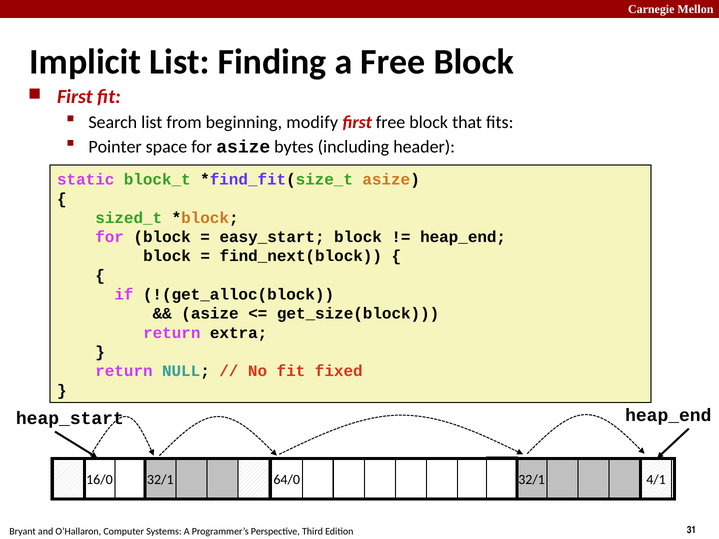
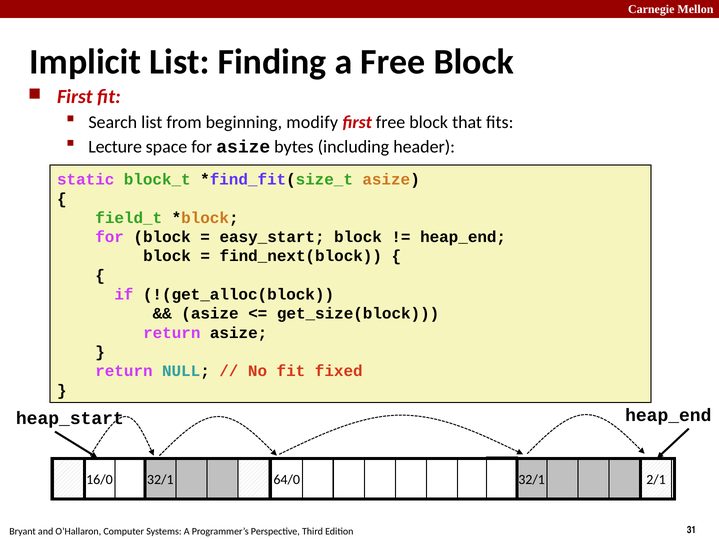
Pointer: Pointer -> Lecture (115, 147)
sized_t: sized_t -> field_t (129, 218)
return extra: extra -> asize (239, 333)
4/1: 4/1 -> 2/1 (656, 480)
